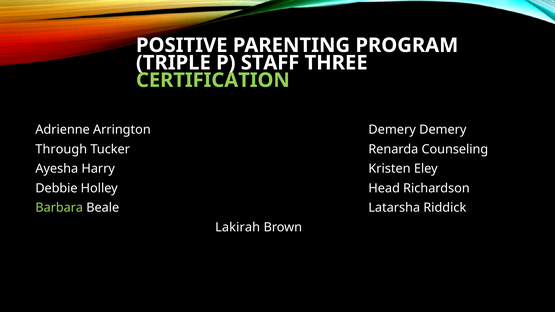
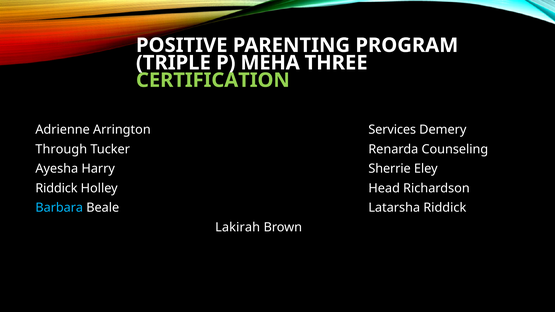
STAFF: STAFF -> MEHA (270, 63)
Arrington Demery: Demery -> Services (392, 130)
Kristen: Kristen -> Sherrie (390, 169)
Debbie: Debbie -> Riddick (56, 188)
Barbara colour: light green -> light blue (59, 208)
